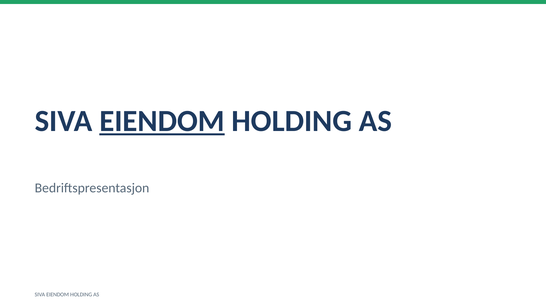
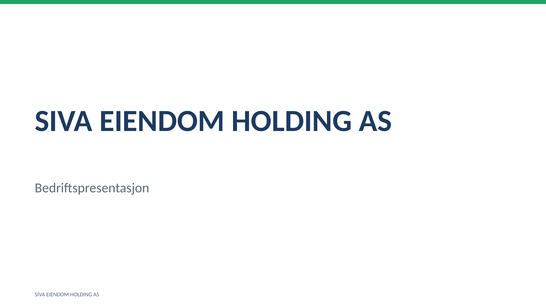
EIENDOM underline: present -> none (162, 121)
